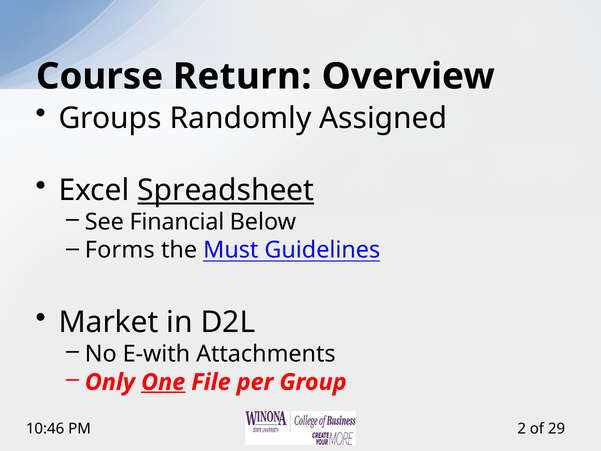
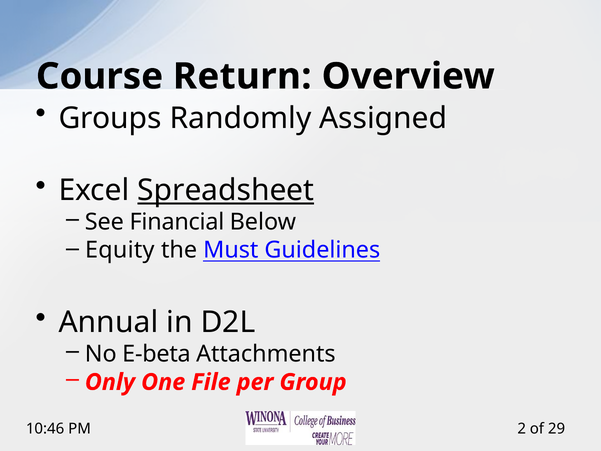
Forms: Forms -> Equity (120, 250)
Market: Market -> Annual (109, 322)
E-with: E-with -> E-beta (156, 354)
One underline: present -> none (163, 382)
